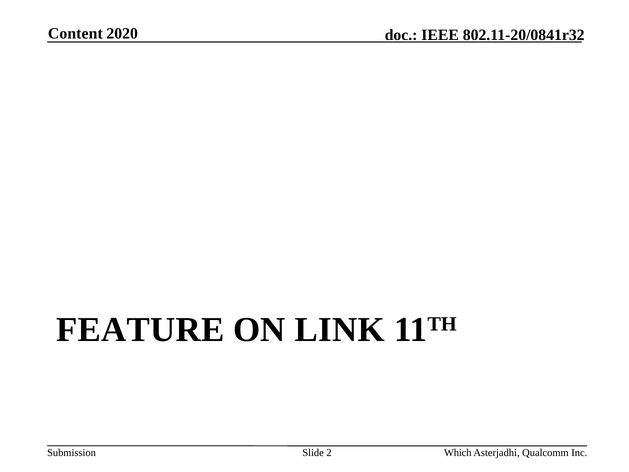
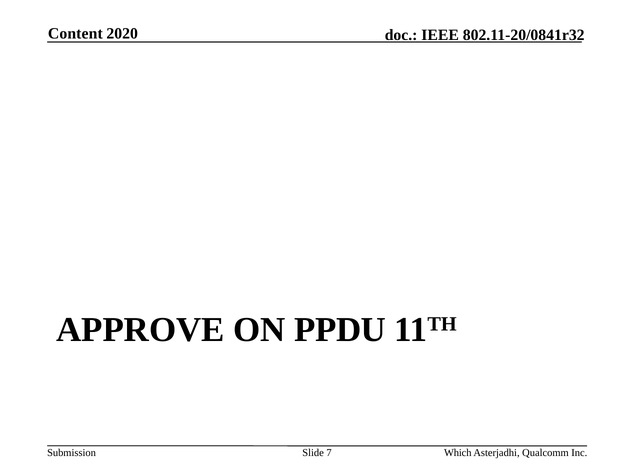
FEATURE: FEATURE -> APPROVE (140, 330)
LINK: LINK -> PPDU (340, 330)
2: 2 -> 7 (329, 452)
